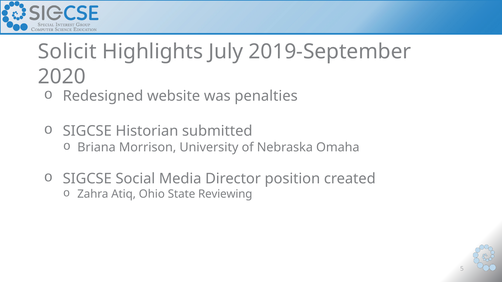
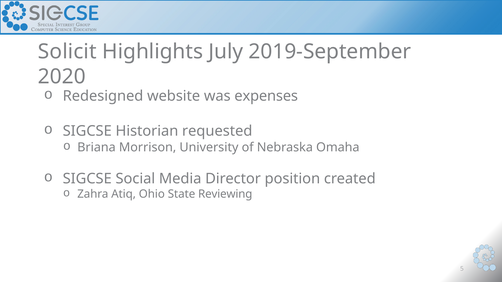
penalties: penalties -> expenses (266, 96)
submitted: submitted -> requested (217, 131)
